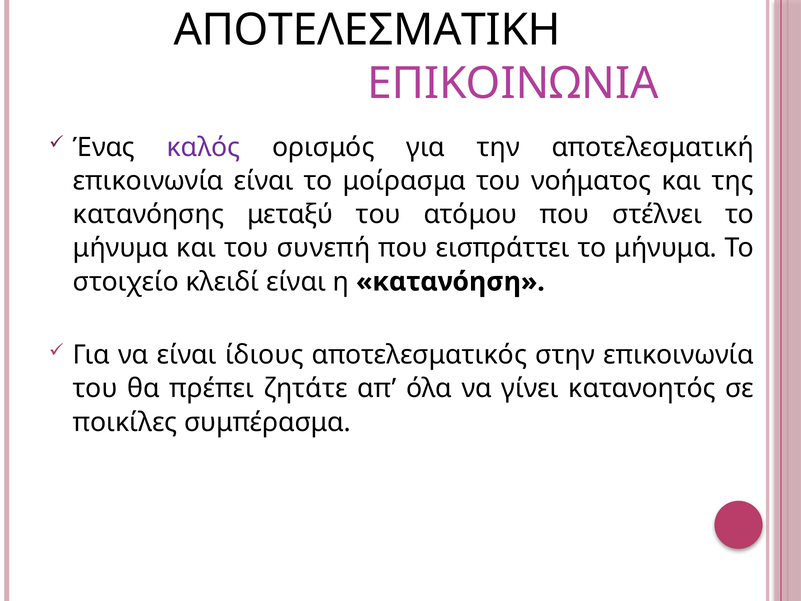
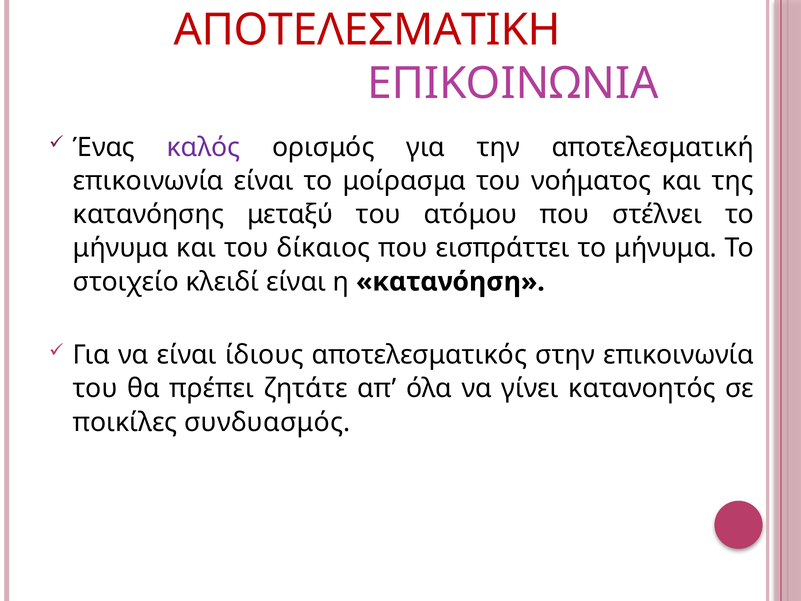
ΑΠΟΤΕΛΕΣΜΑΤΙΚΗ colour: black -> red (367, 30)
συνεπή: συνεπή -> δίκαιος (324, 248)
συμπέρασμα: συμπέρασμα -> συνδυασμός (267, 422)
